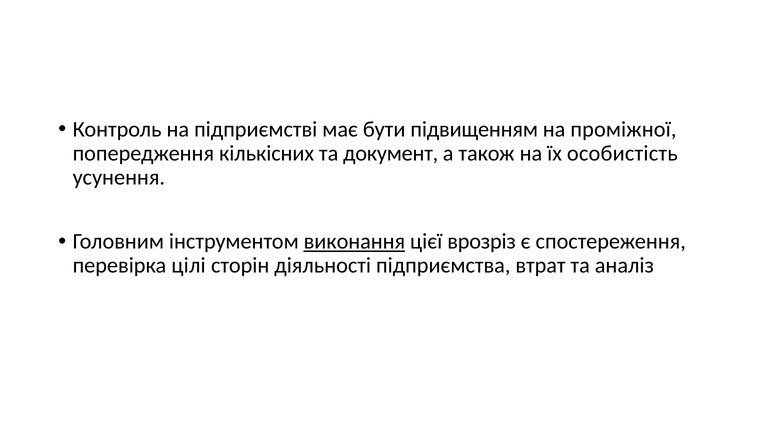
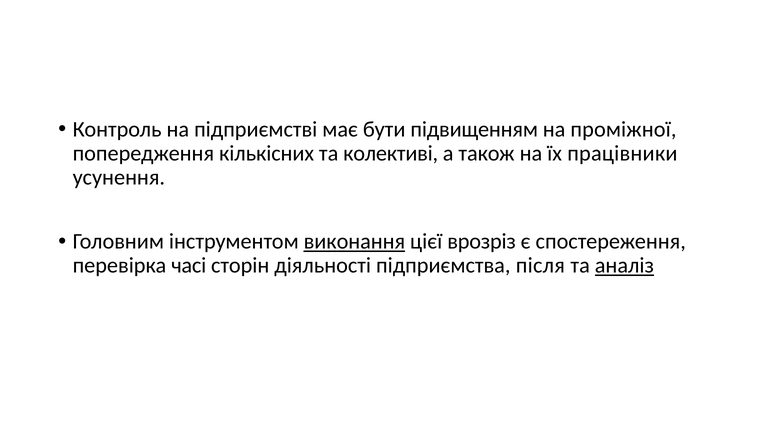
документ: документ -> колективі (391, 153)
особистість: особистість -> працівники (622, 153)
цілі: цілі -> часі (189, 266)
втрат: втрат -> після (540, 266)
аналіз underline: none -> present (624, 266)
